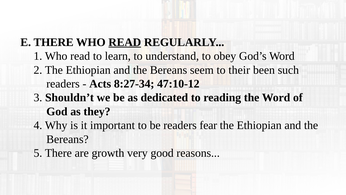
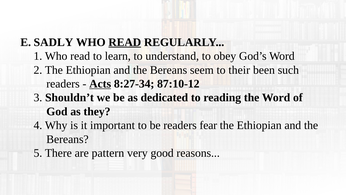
E THERE: THERE -> SADLY (53, 42)
Acts underline: none -> present (100, 84)
47:10-12: 47:10-12 -> 87:10-12 (178, 84)
growth: growth -> pattern (108, 153)
